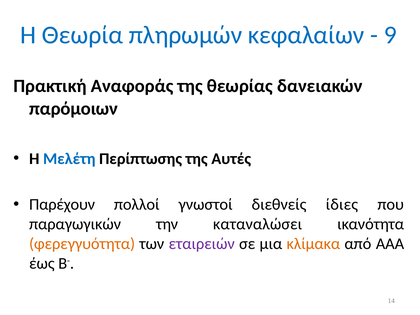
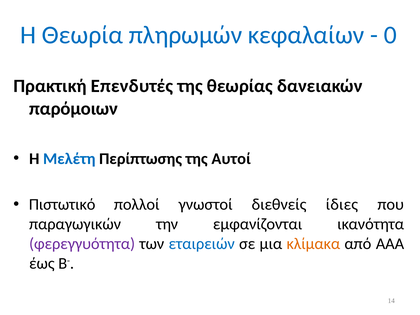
9: 9 -> 0 (390, 35)
Αναφοράς: Αναφοράς -> Επενδυτές (132, 86)
Αυτές: Αυτές -> Αυτοί (231, 159)
Παρέχουν: Παρέχουν -> Πιστωτικό (62, 205)
καταναλώσει: καταναλώσει -> εμφανίζονται (258, 224)
φερεγγυότητα colour: orange -> purple (82, 244)
εταιρειών colour: purple -> blue (202, 244)
